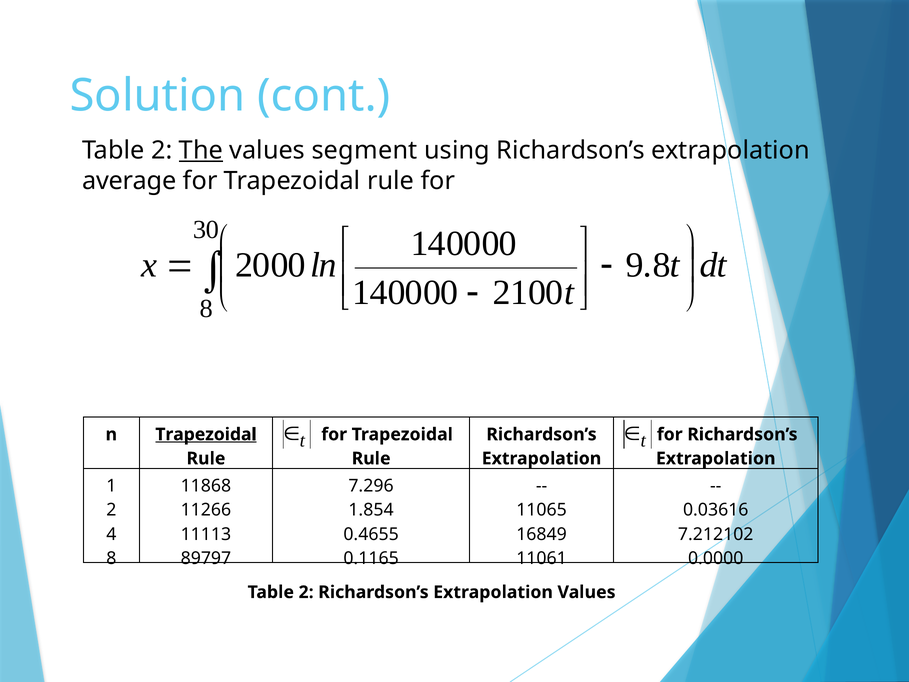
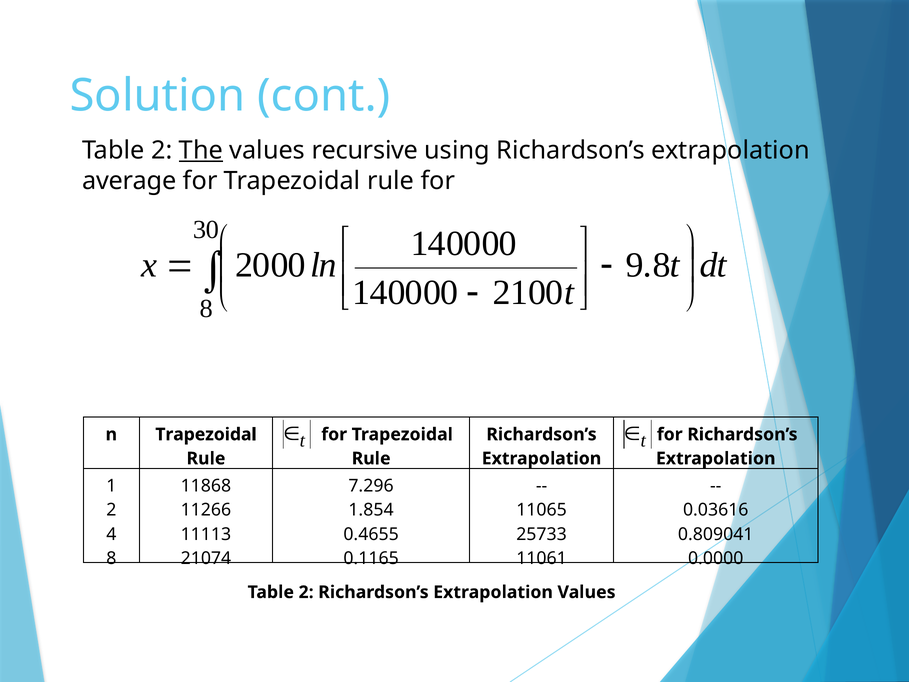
segment: segment -> recursive (365, 150)
Trapezoidal underline: present -> none (206, 434)
16849: 16849 -> 25733 (542, 534)
7.212102: 7.212102 -> 0.809041 (716, 534)
89797: 89797 -> 21074 (206, 558)
